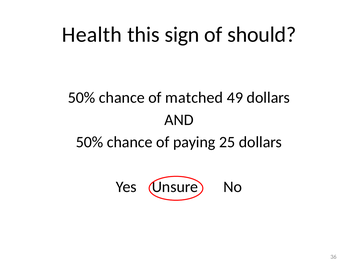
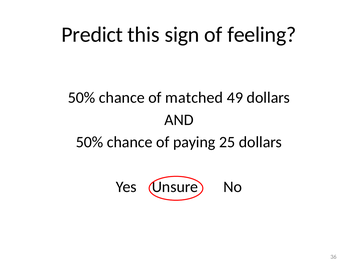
Health: Health -> Predict (92, 35)
should: should -> feeling (262, 35)
